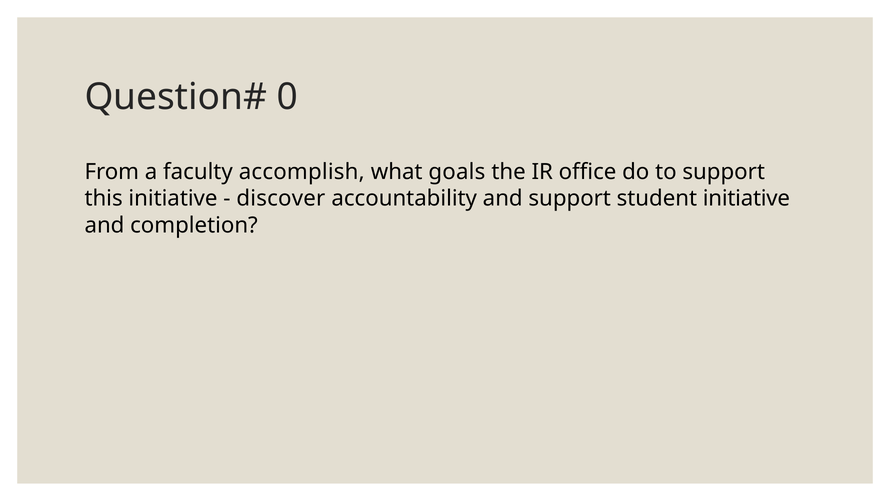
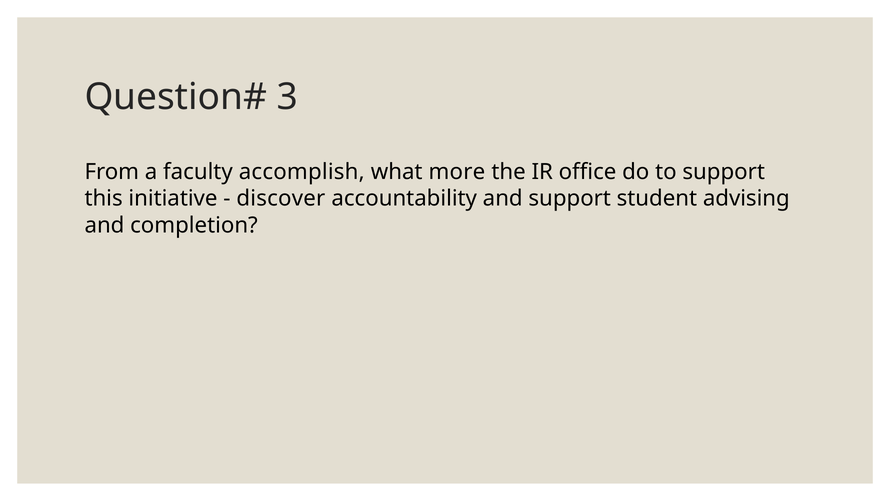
0: 0 -> 3 (287, 97)
goals: goals -> more (457, 172)
student initiative: initiative -> advising (746, 198)
